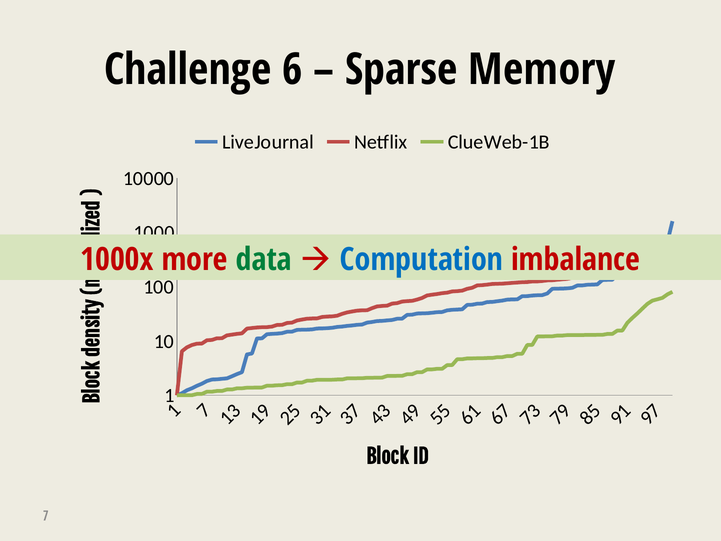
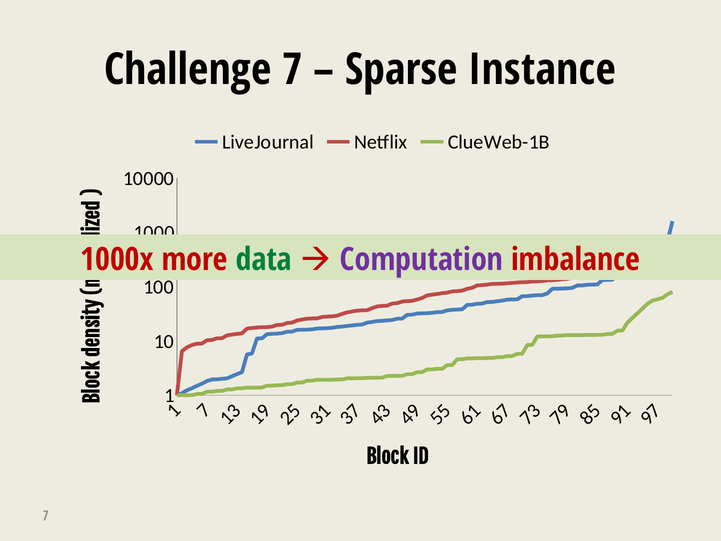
Challenge 6: 6 -> 7 (292, 70)
Memory: Memory -> Instance (542, 70)
Computation colour: blue -> purple (422, 259)
